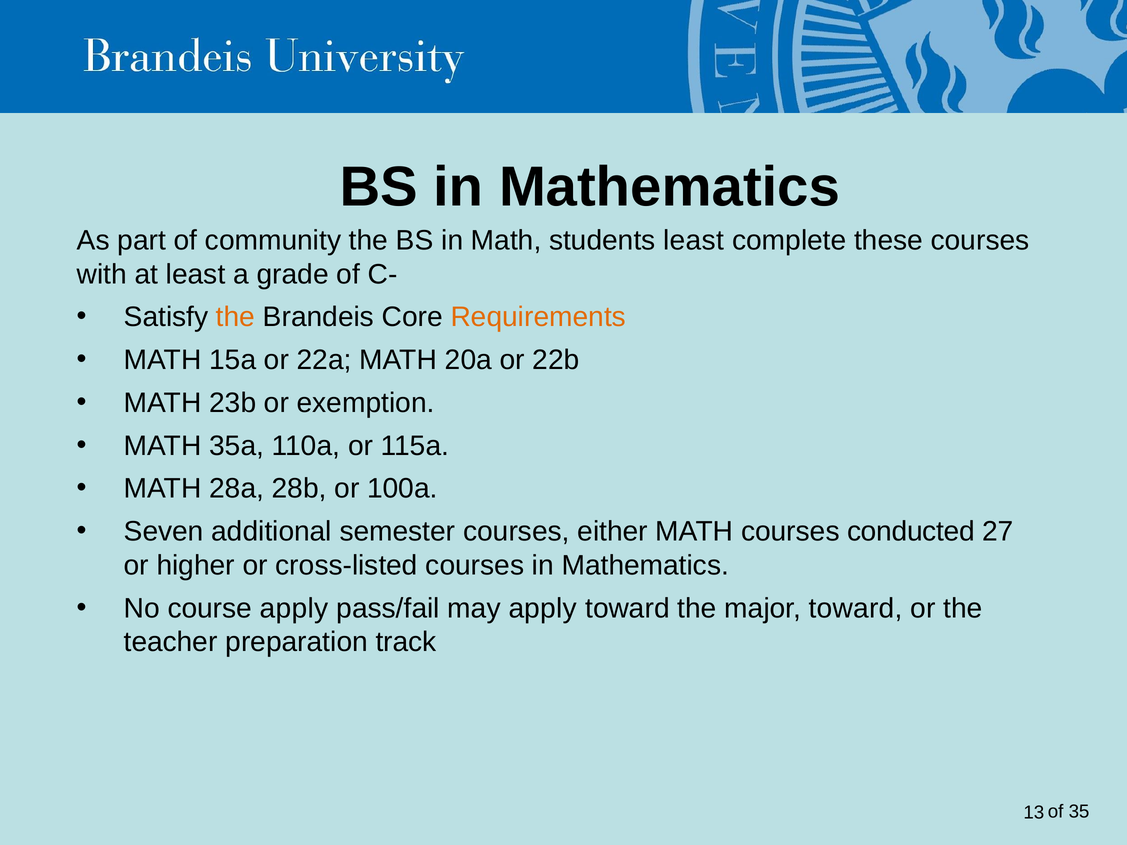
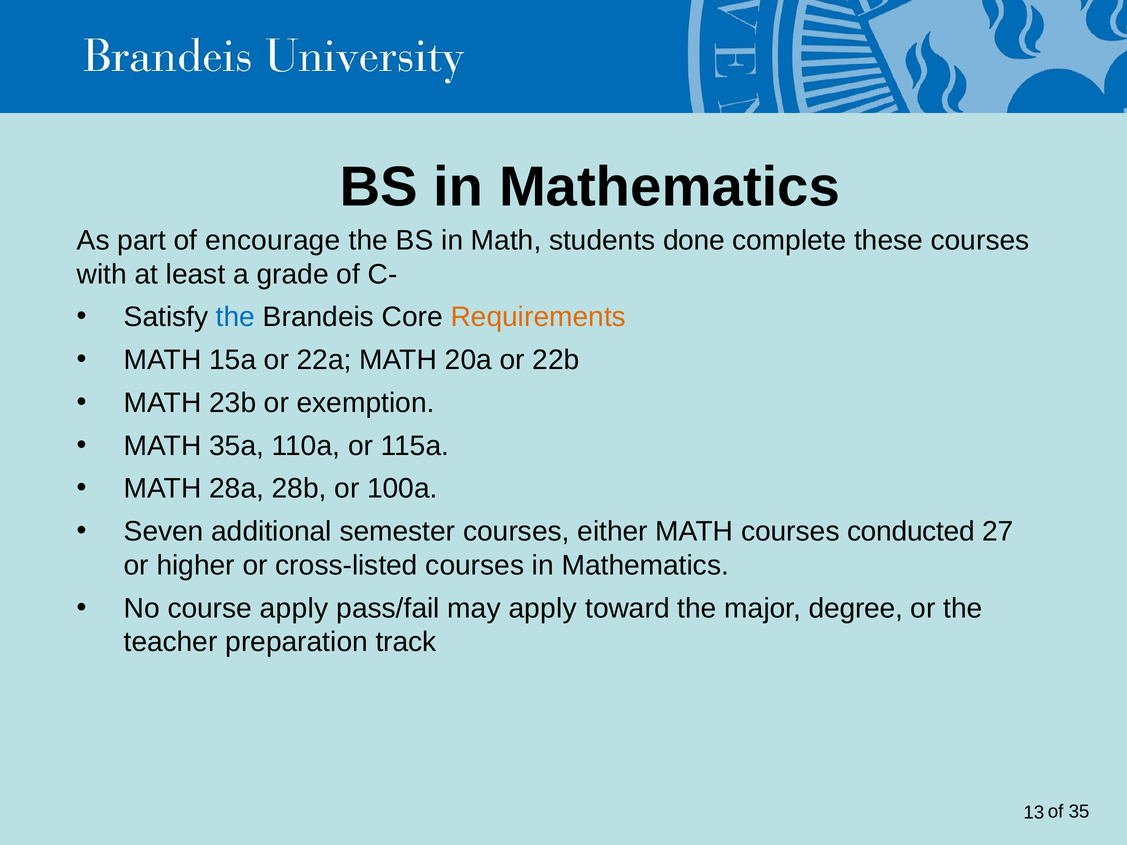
community: community -> encourage (273, 241)
students least: least -> done (694, 241)
the colour: orange -> blue (235, 317)
major toward: toward -> degree (856, 608)
